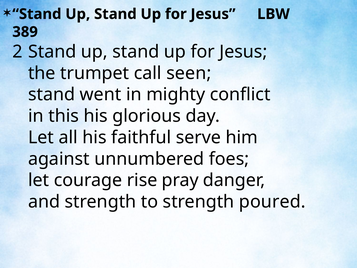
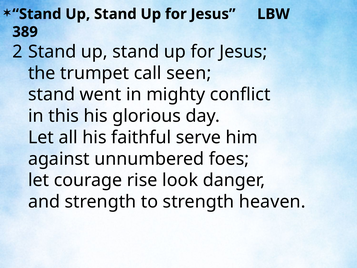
pray: pray -> look (180, 180)
poured: poured -> heaven (272, 202)
